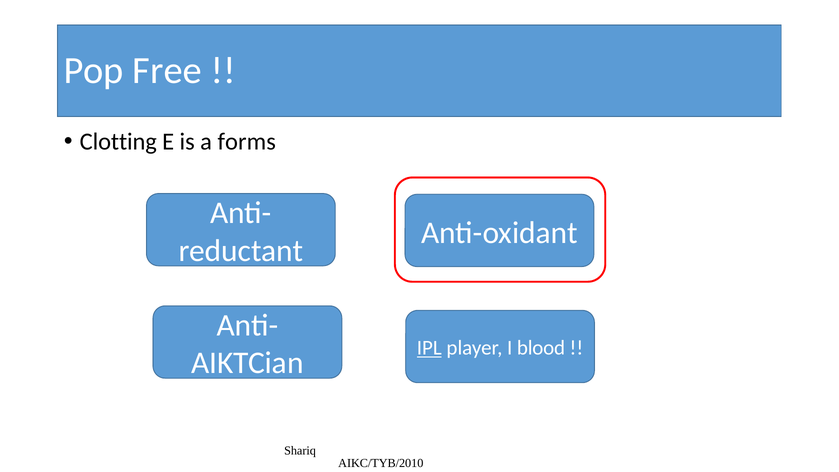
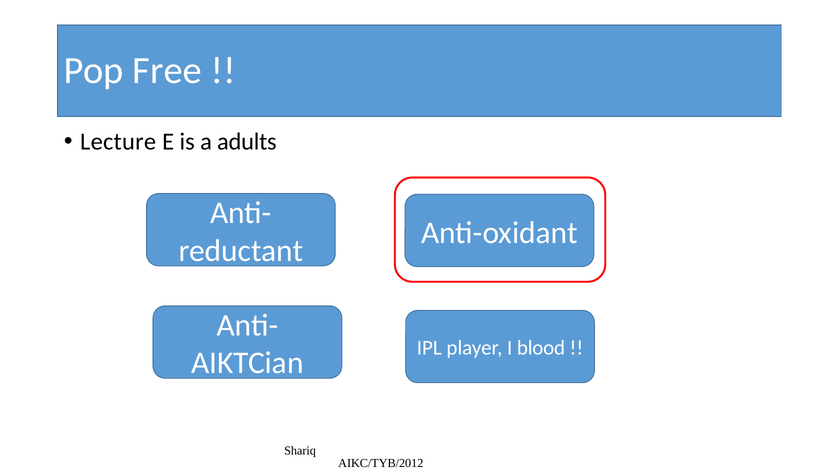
Clotting: Clotting -> Lecture (118, 142)
forms: forms -> adults (247, 142)
IPL underline: present -> none (429, 348)
AIKC/TYB/2010: AIKC/TYB/2010 -> AIKC/TYB/2012 (381, 463)
